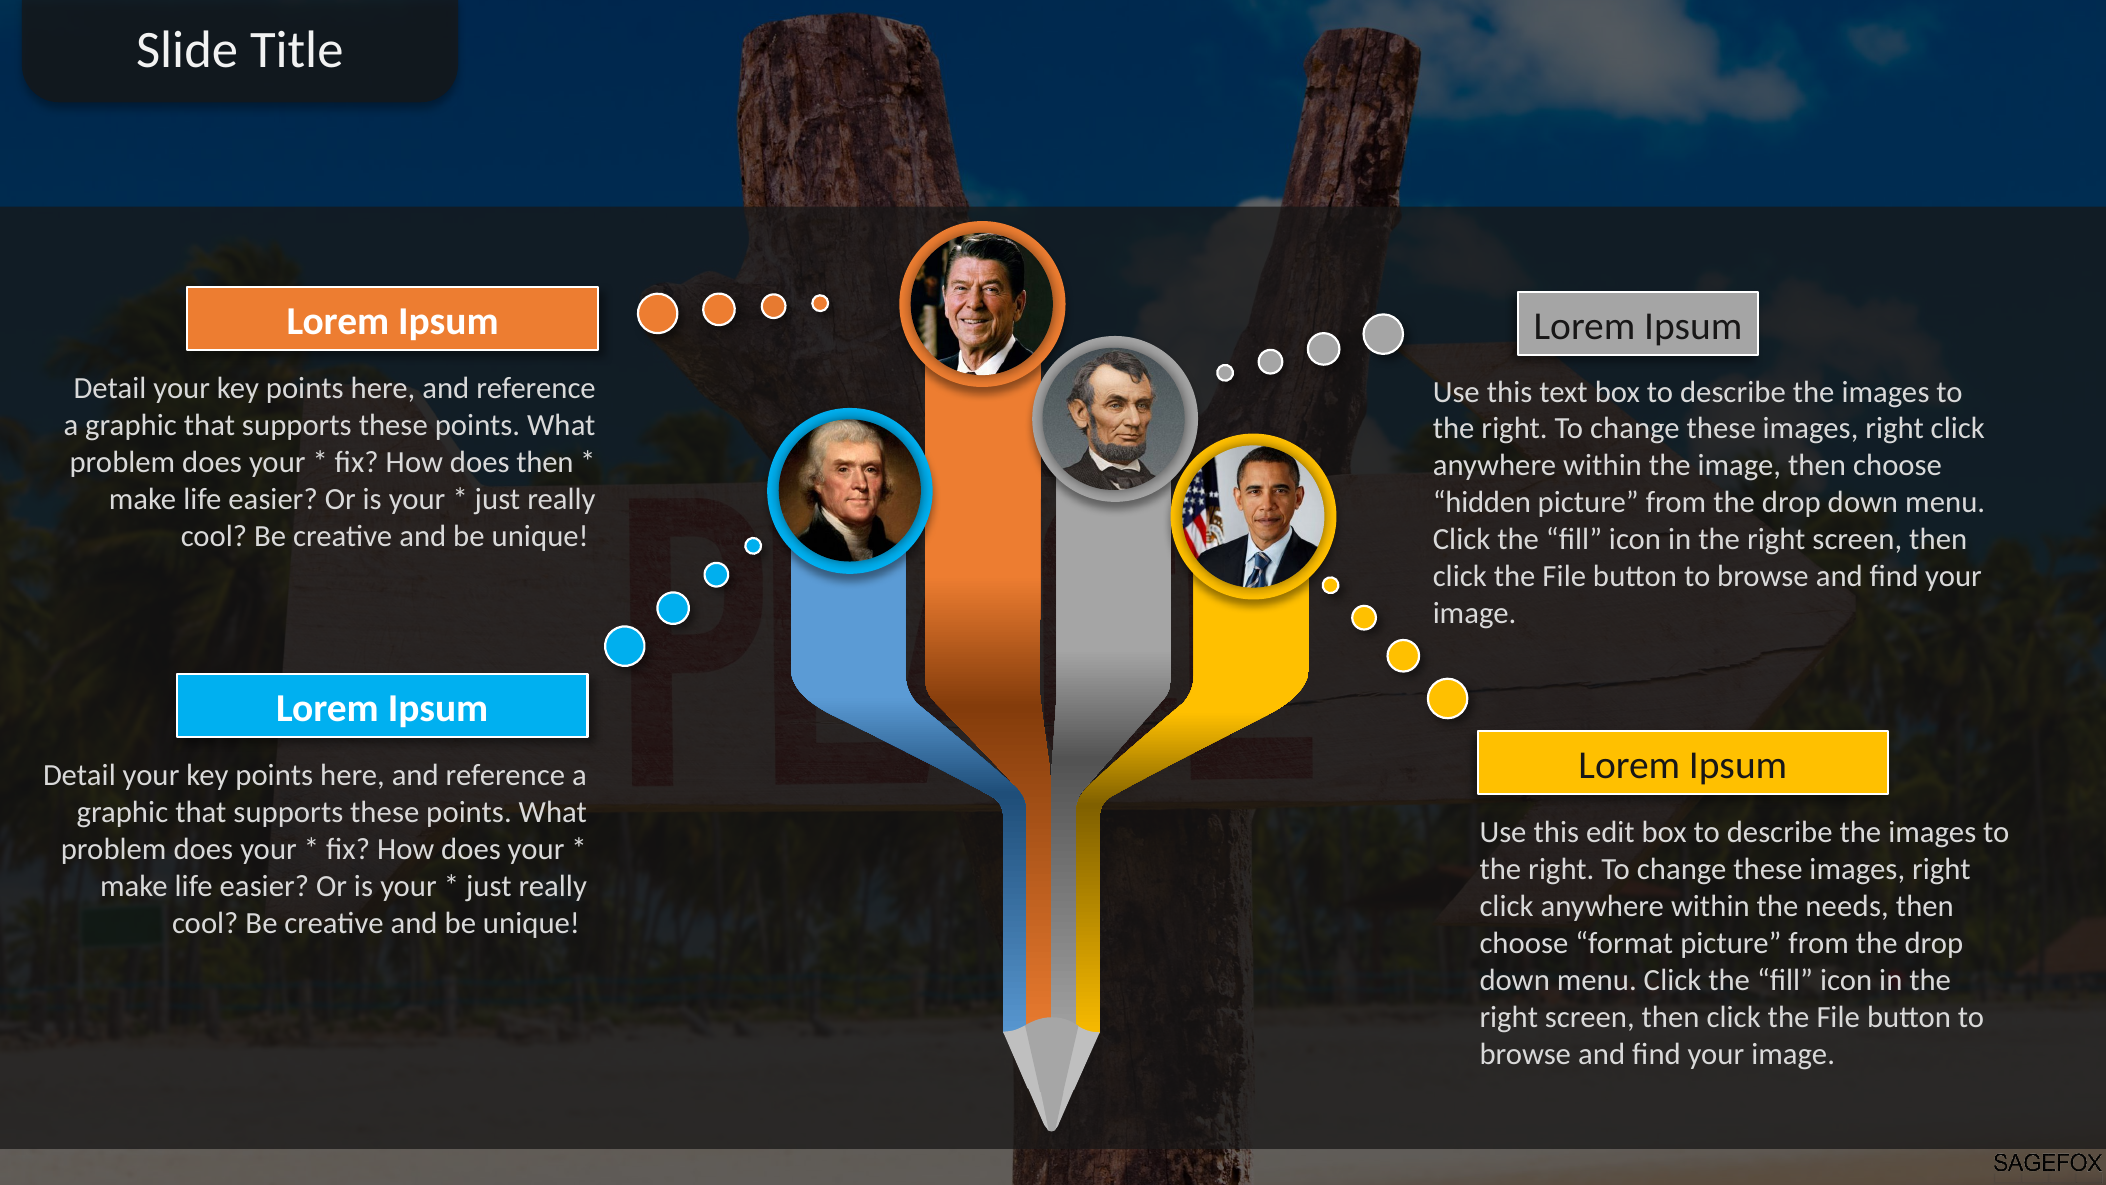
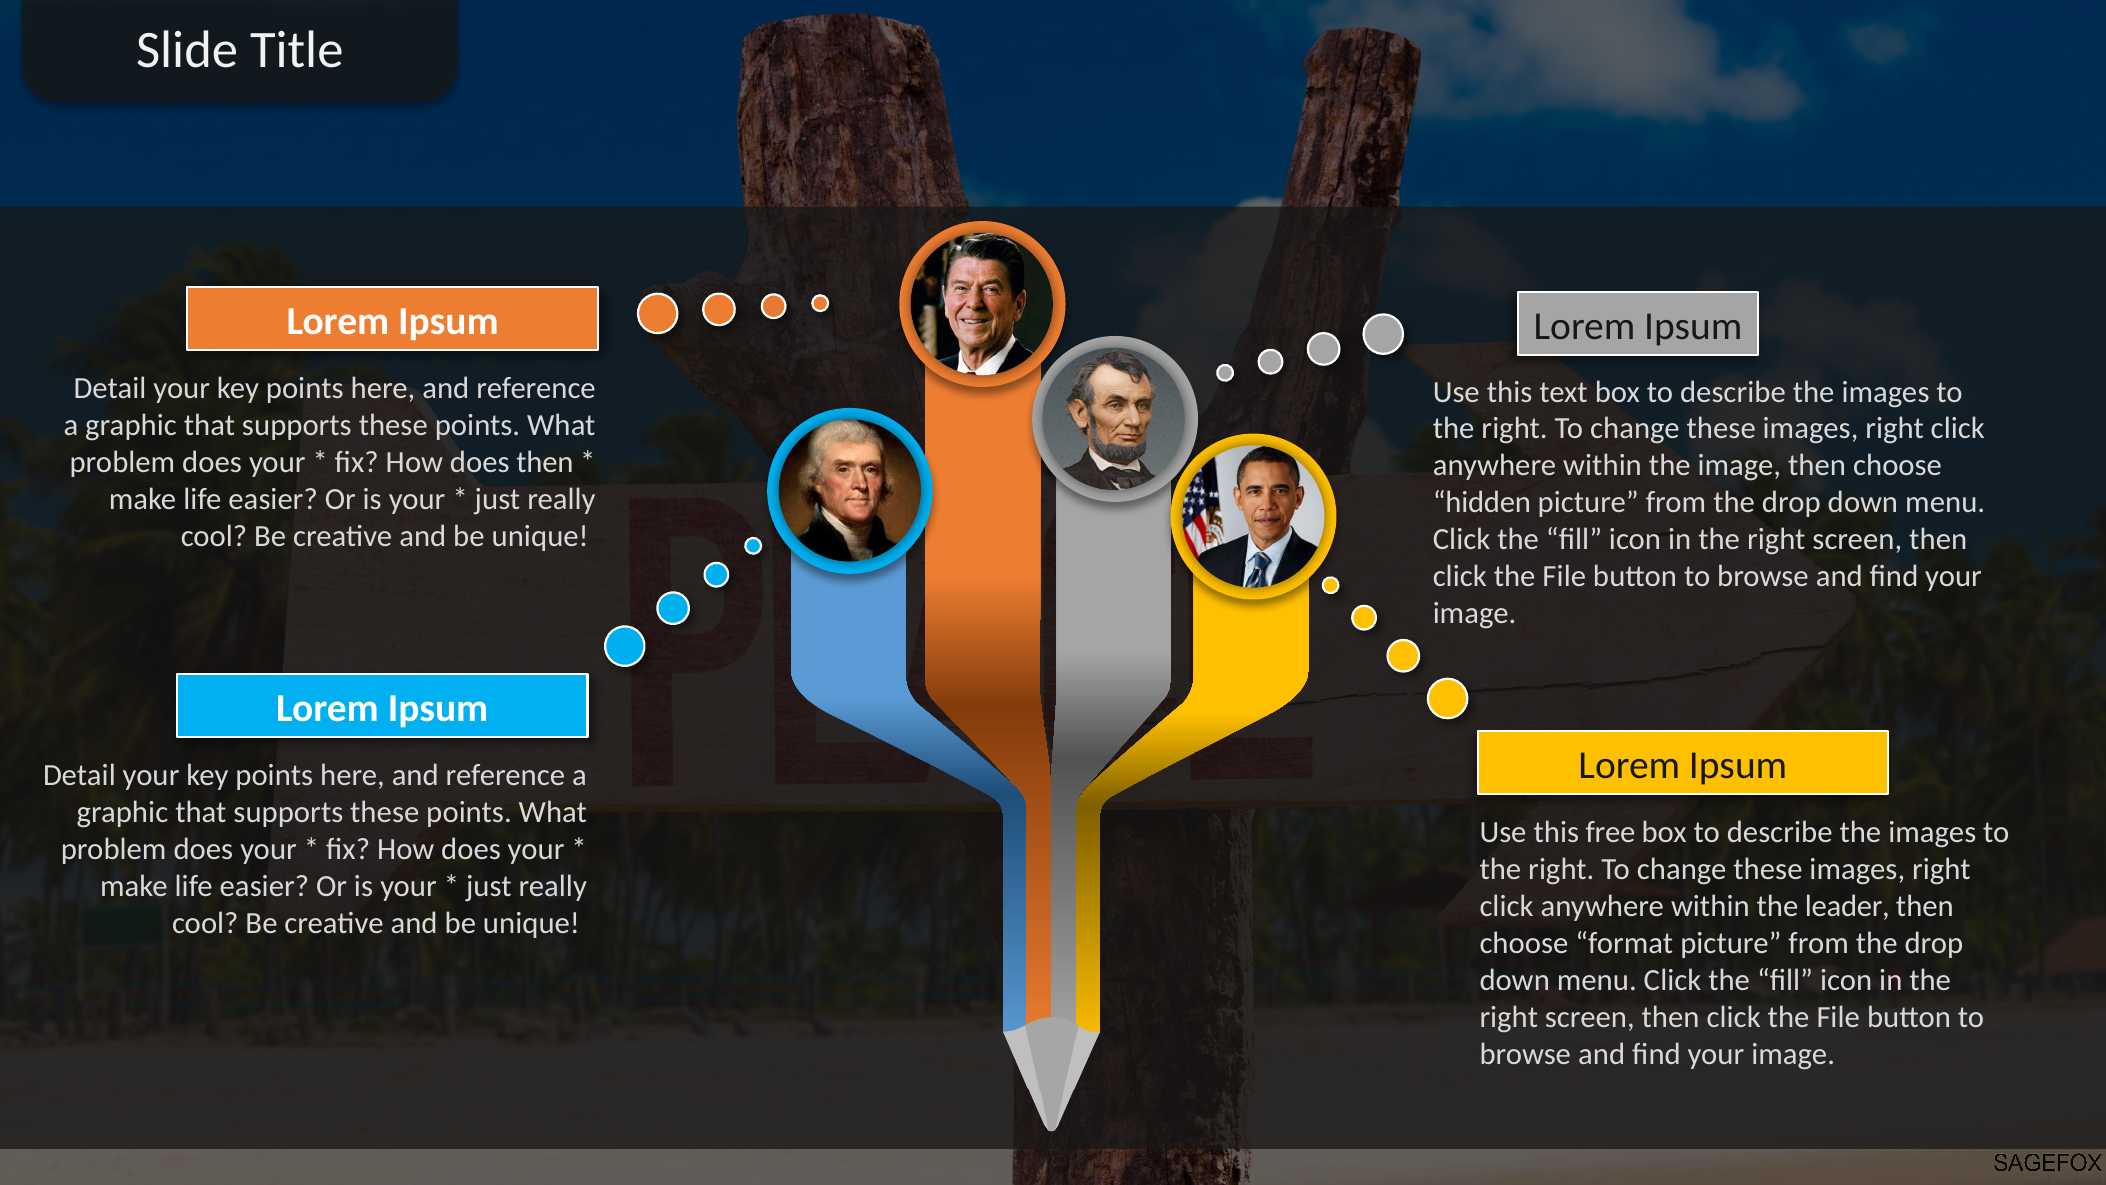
edit: edit -> free (1610, 832)
needs: needs -> leader (1847, 906)
